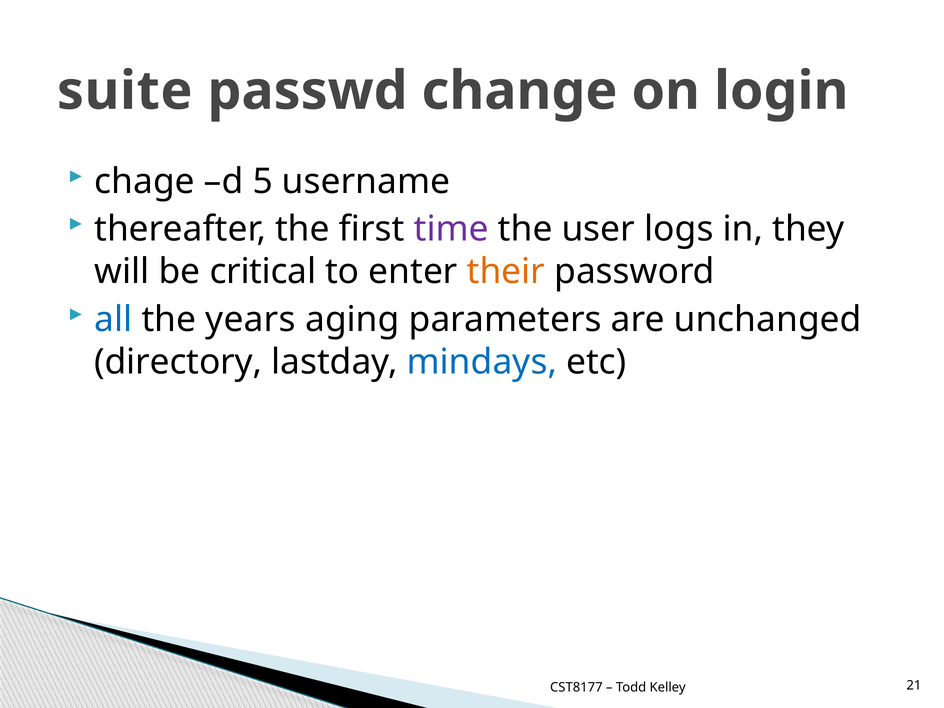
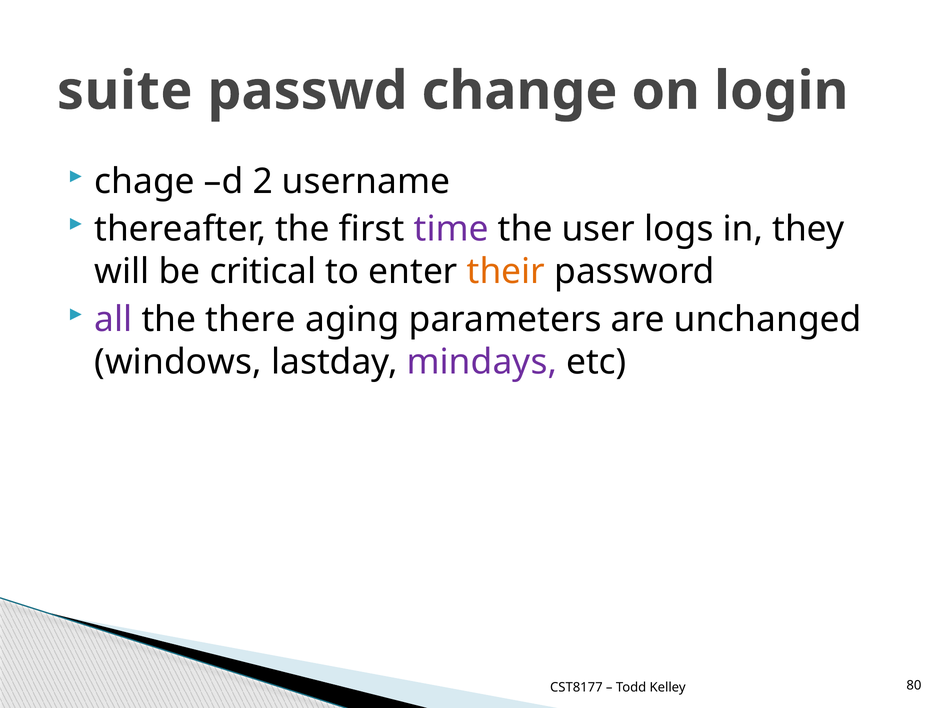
5: 5 -> 2 (263, 181)
all colour: blue -> purple (113, 319)
years: years -> there (251, 319)
directory: directory -> windows (178, 362)
mindays colour: blue -> purple (482, 362)
21: 21 -> 80 (914, 686)
